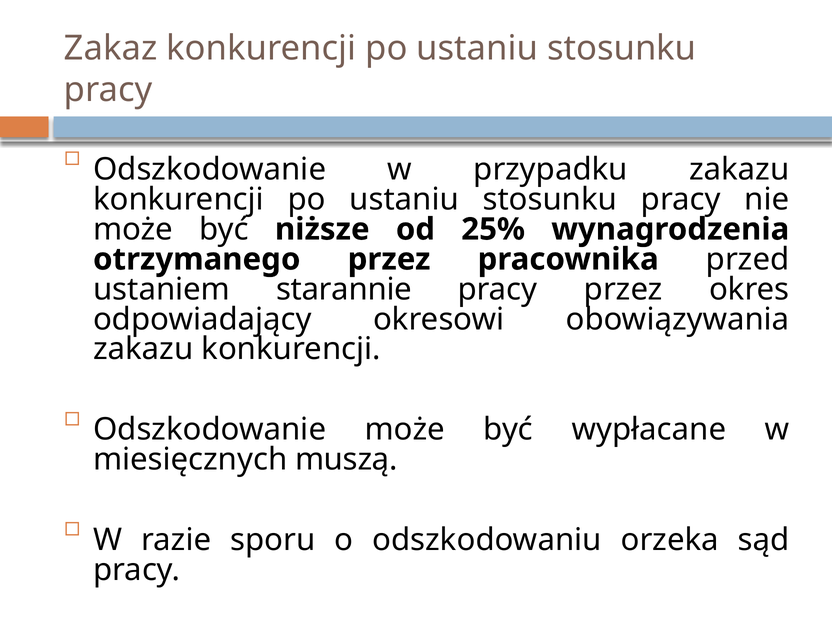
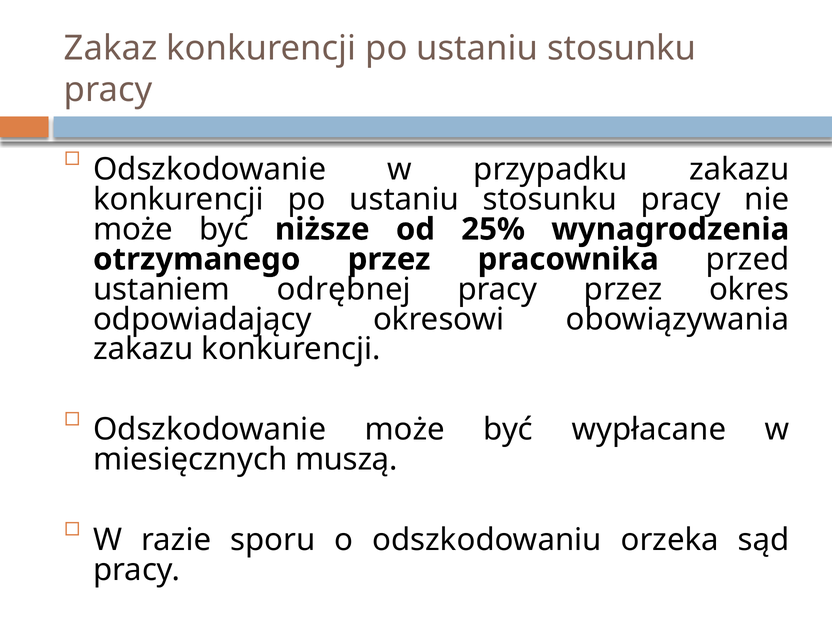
starannie: starannie -> odrębnej (344, 289)
